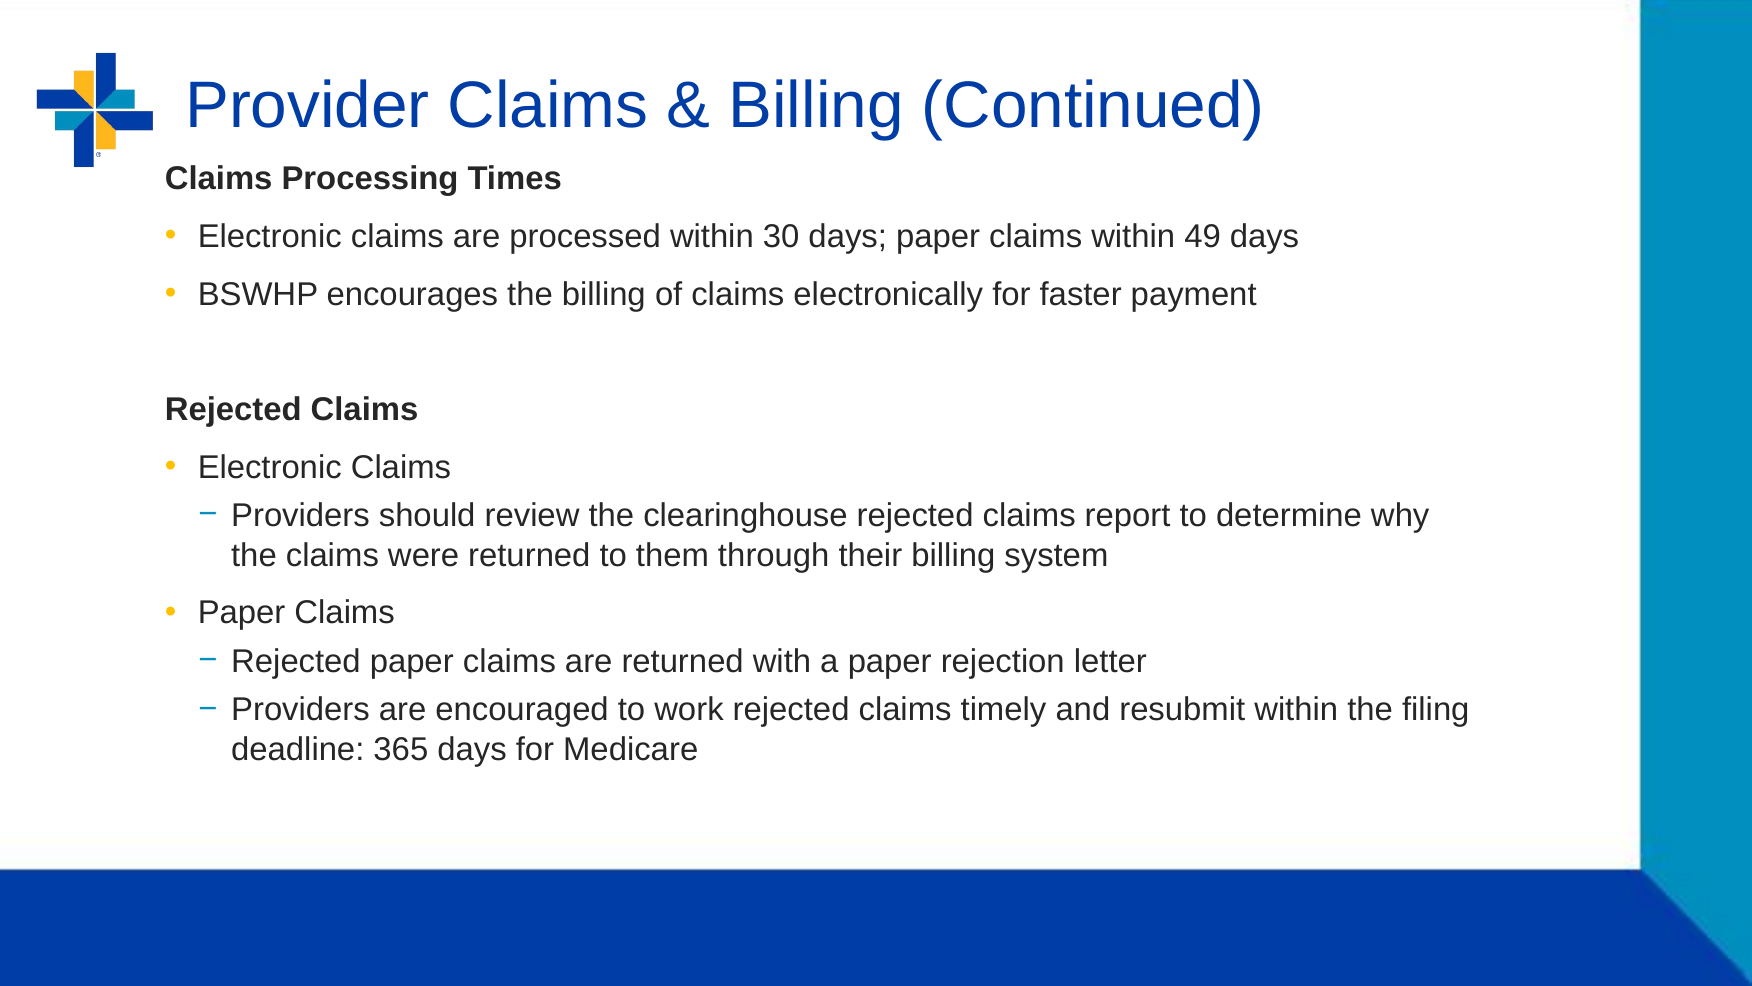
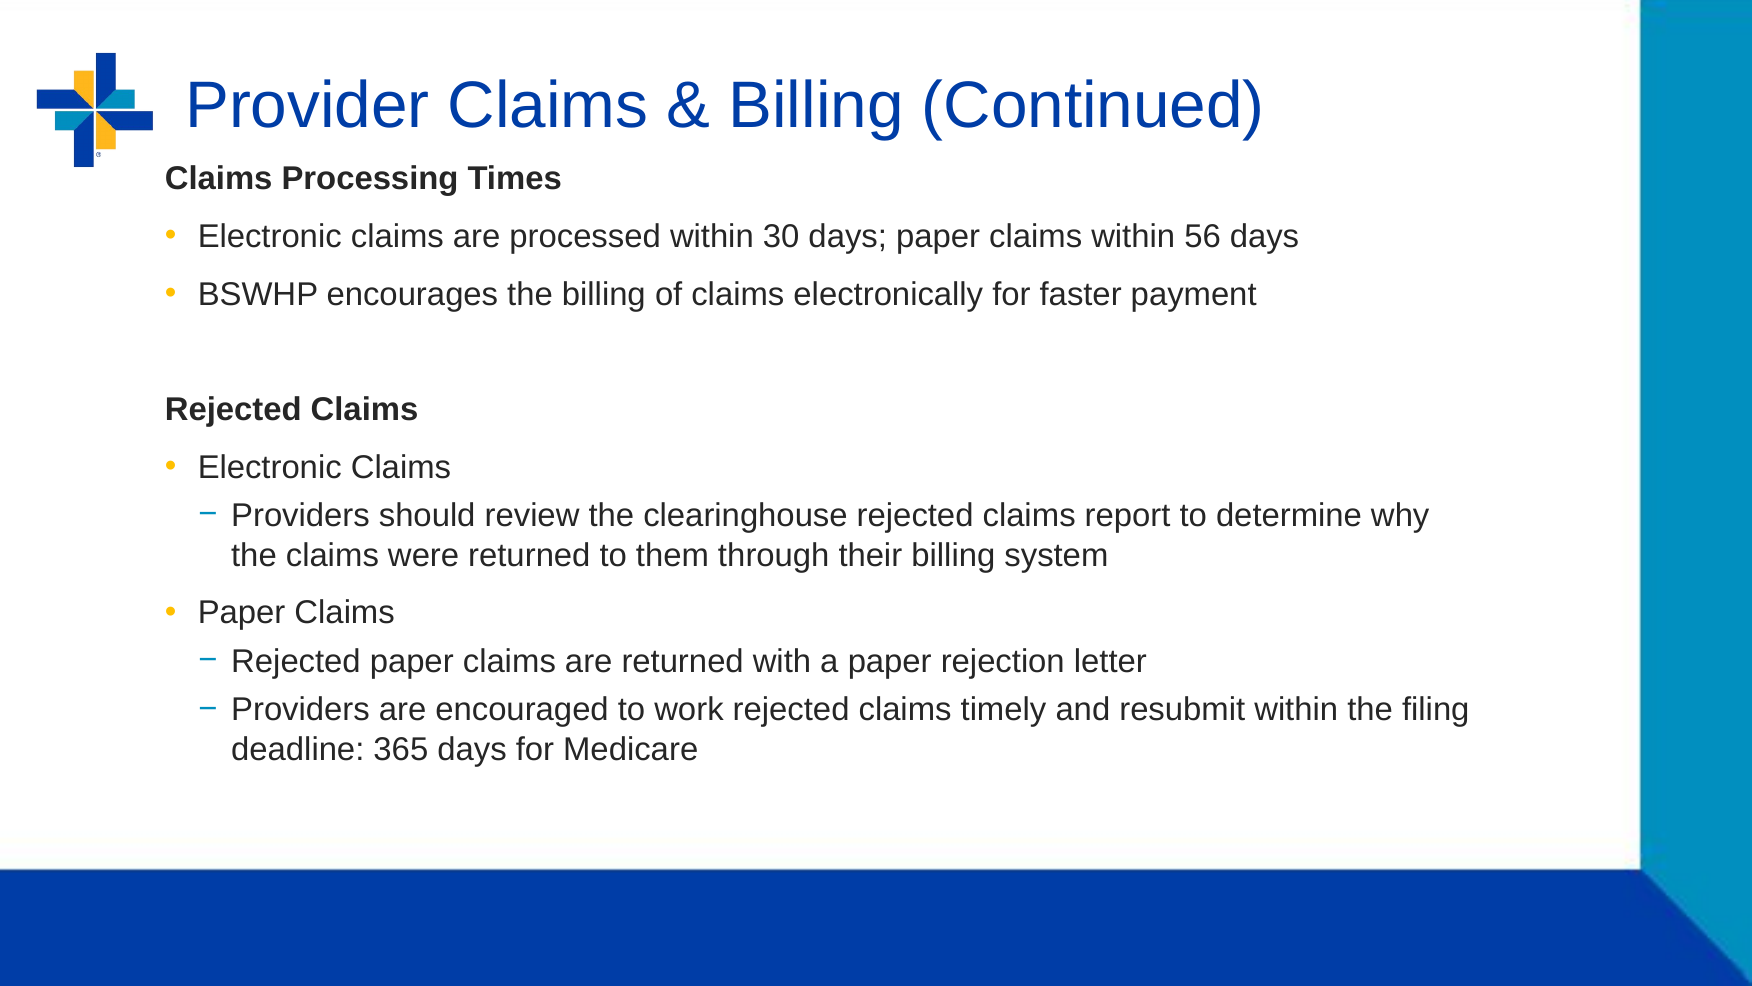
49: 49 -> 56 (1203, 236)
